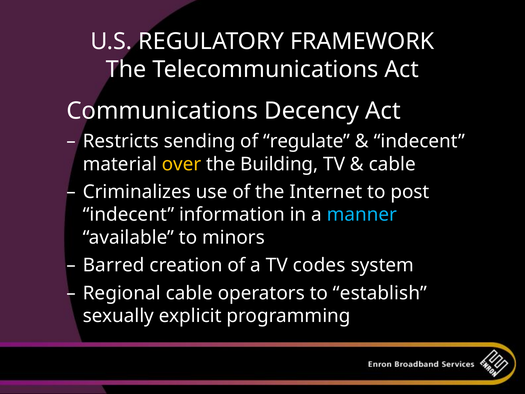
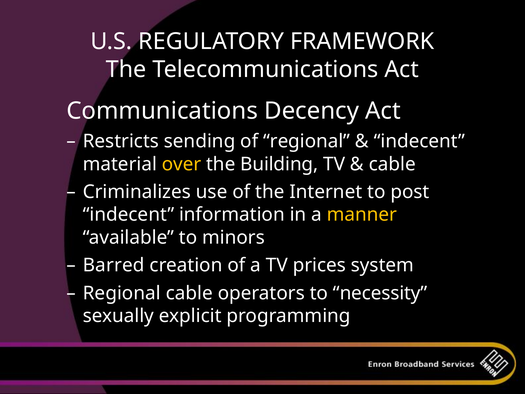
of regulate: regulate -> regional (307, 141)
manner colour: light blue -> yellow (362, 215)
codes: codes -> prices (319, 265)
establish: establish -> necessity (380, 293)
